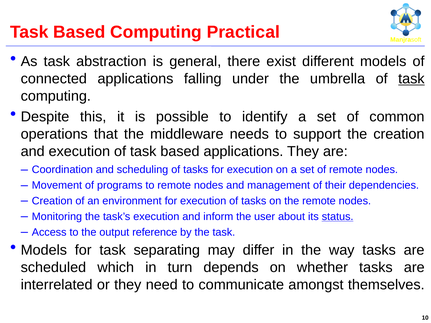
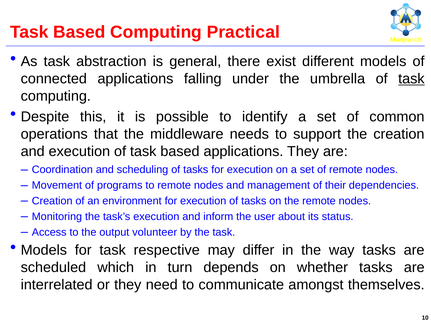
status underline: present -> none (338, 217)
reference: reference -> volunteer (155, 232)
separating: separating -> respective (167, 250)
